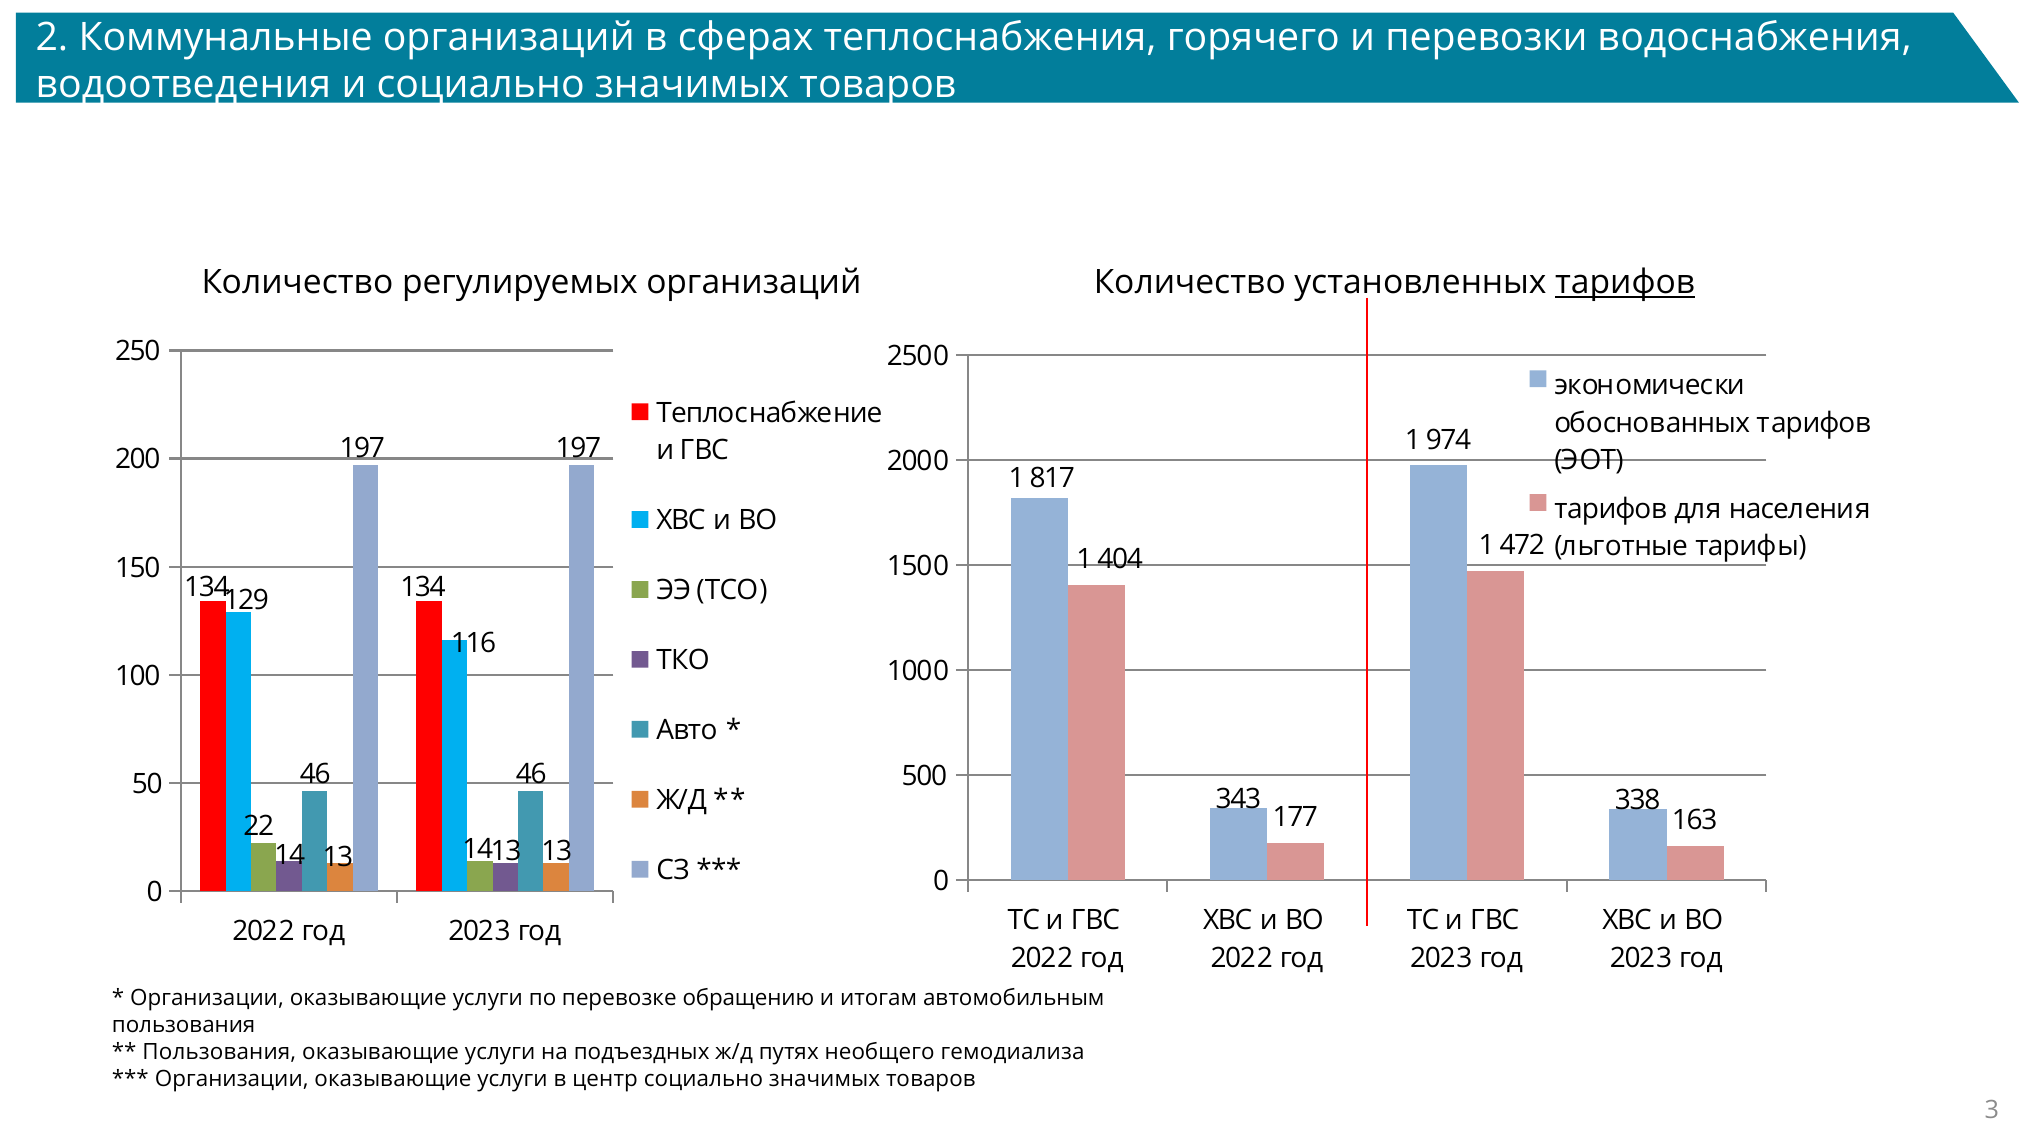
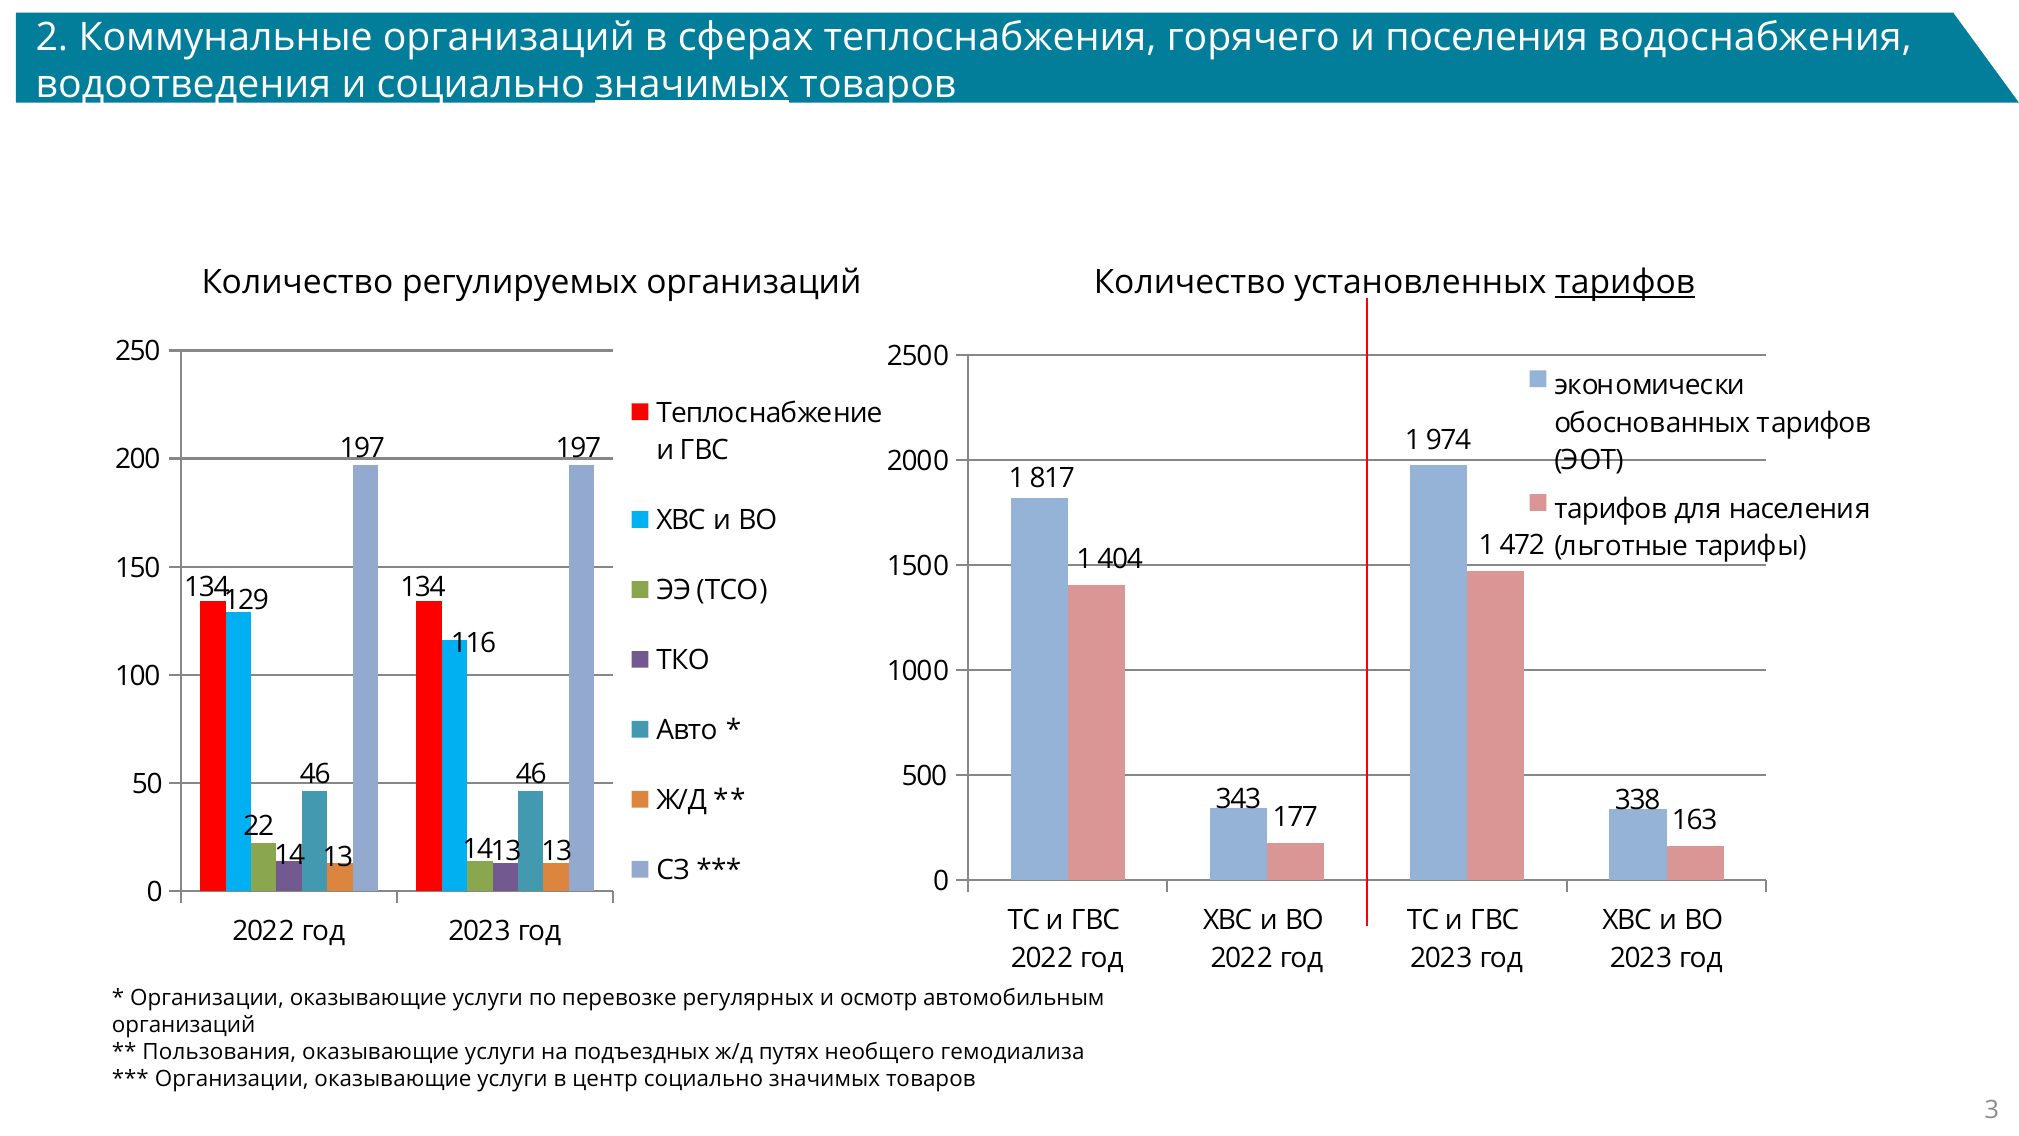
перевозки: перевозки -> поселения (1487, 37)
значимых underline: none -> present (692, 84)
обращению: обращению -> регулярных (748, 998)
итогам: итогам -> осмотр (879, 998)
пользования: пользования -> организаций (184, 1025)
